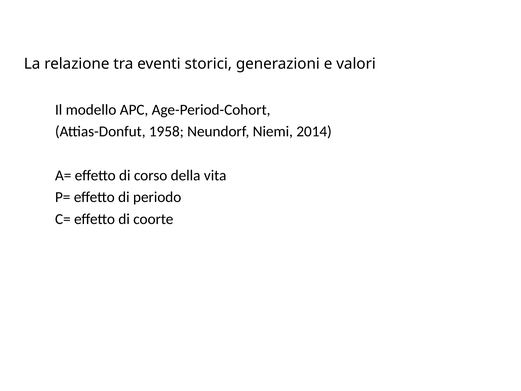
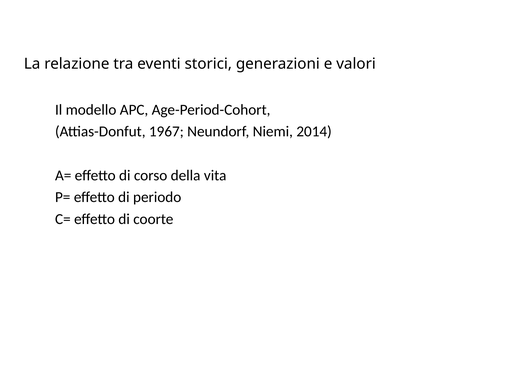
1958: 1958 -> 1967 (166, 132)
